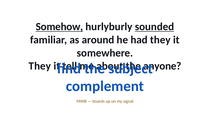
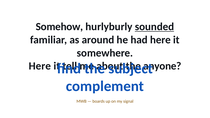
Somehow underline: present -> none (59, 27)
had they: they -> here (160, 40)
They: They -> Here (40, 66)
